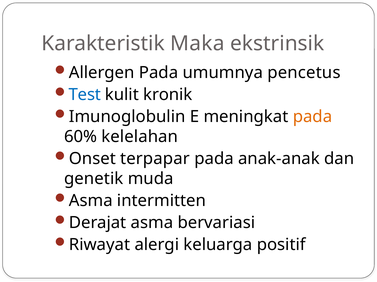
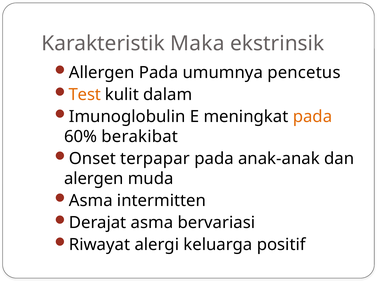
Test colour: blue -> orange (85, 95)
kronik: kronik -> dalam (168, 95)
kelelahan: kelelahan -> berakibat (140, 137)
genetik: genetik -> alergen (94, 179)
